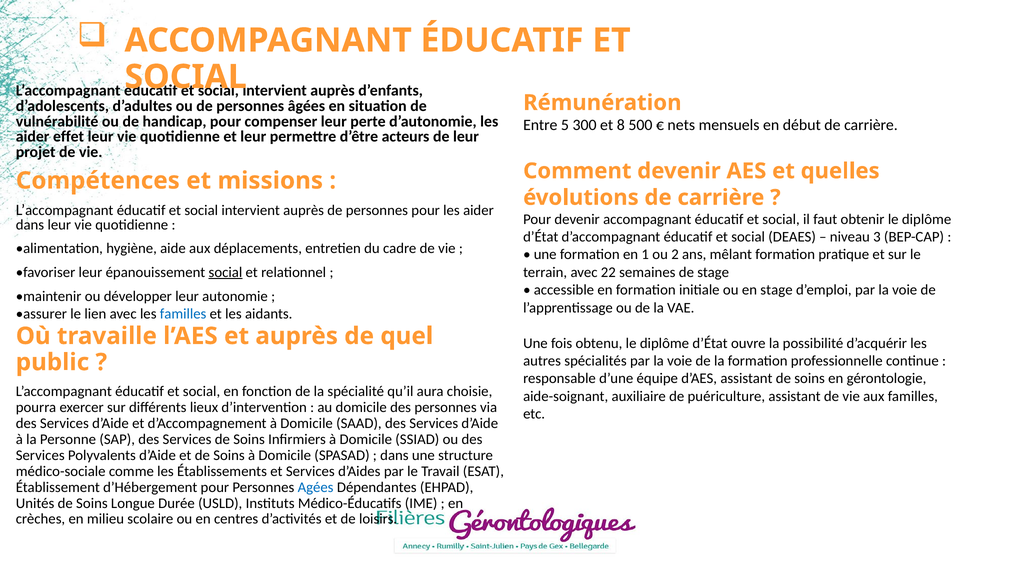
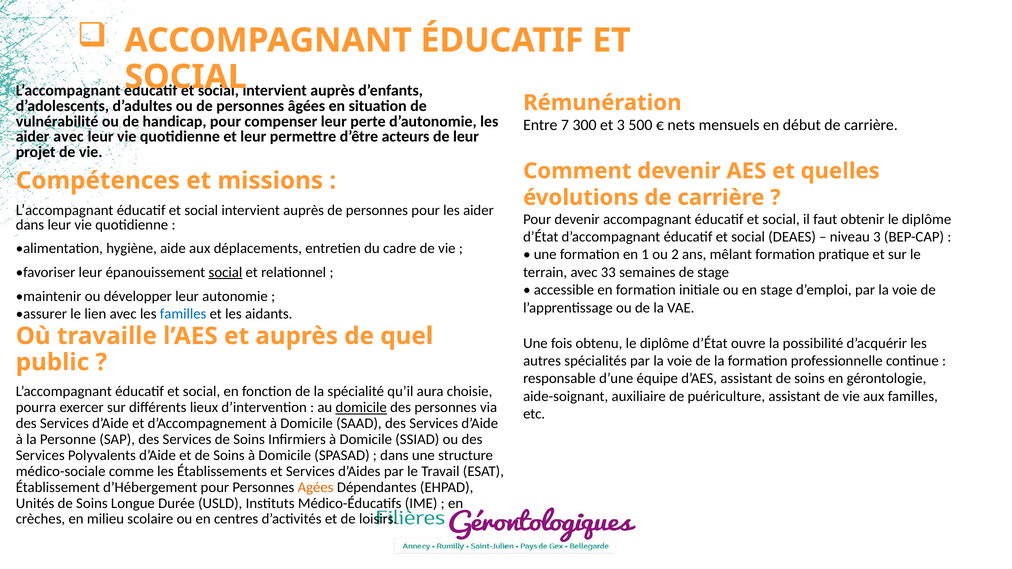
5: 5 -> 7 (565, 125)
et 8: 8 -> 3 (621, 125)
aider effet: effet -> avec (68, 137)
22: 22 -> 33 (608, 272)
domicile underline: none -> present (361, 408)
Agées colour: blue -> orange (316, 487)
